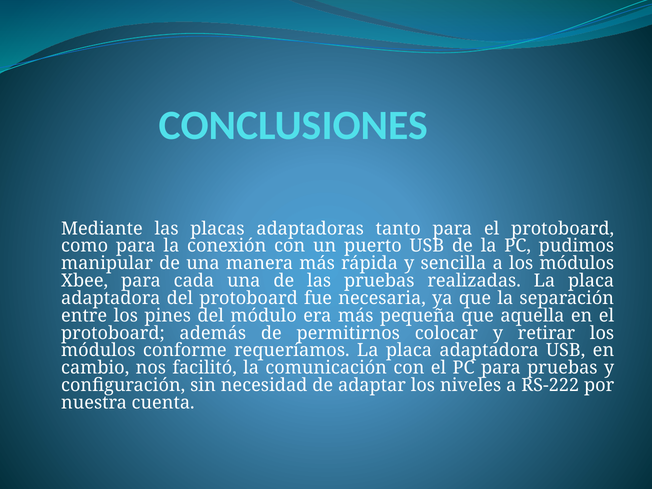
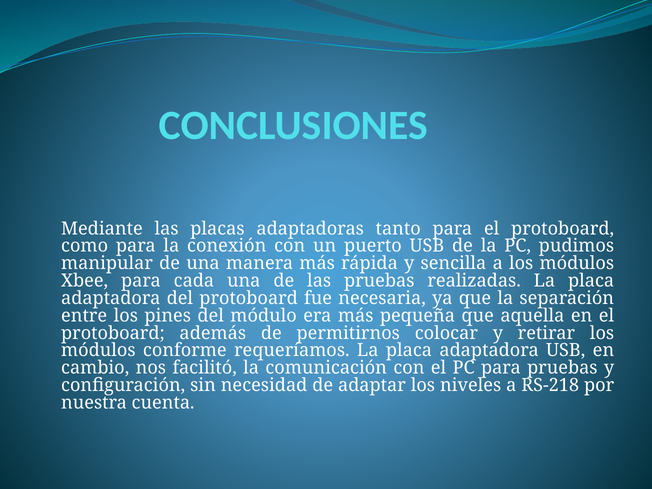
RS-222: RS-222 -> RS-218 (550, 385)
